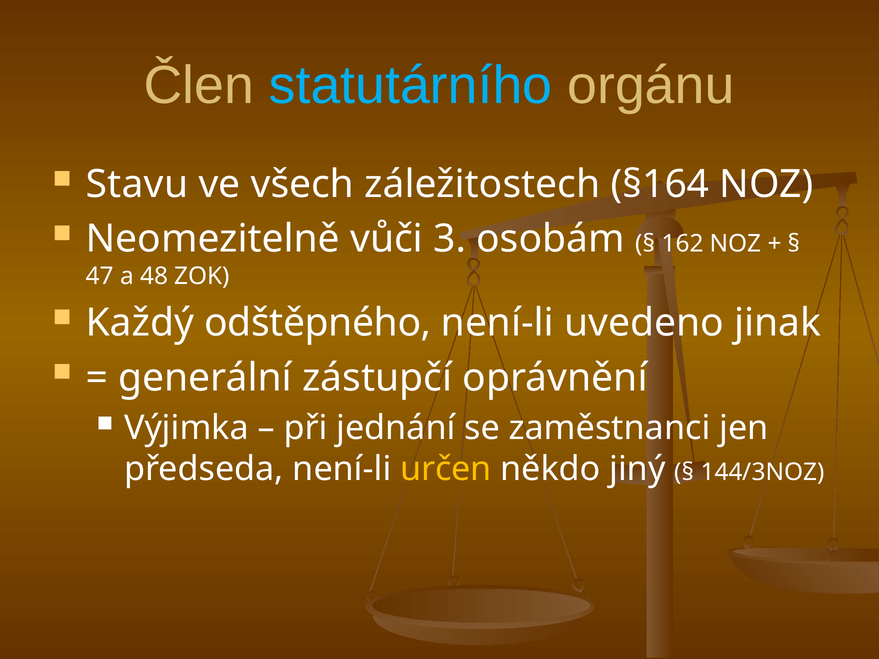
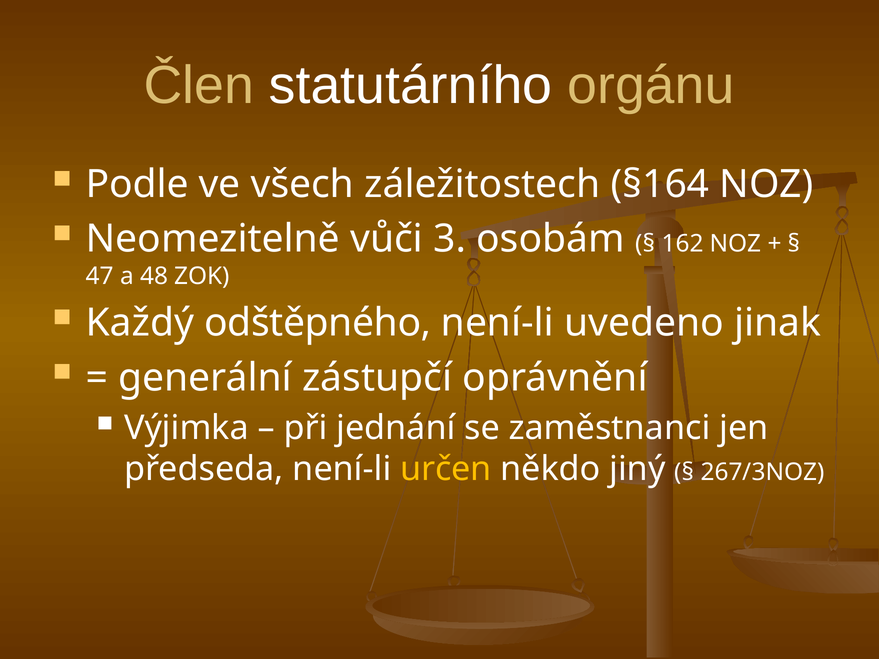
statutárního colour: light blue -> white (411, 85)
Stavu: Stavu -> Podle (137, 184)
144/3NOZ: 144/3NOZ -> 267/3NOZ (763, 473)
